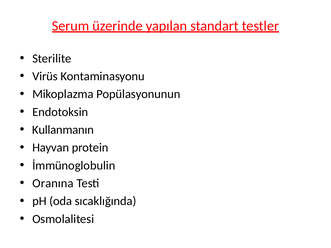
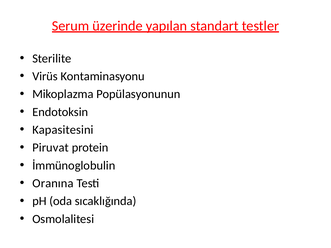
Kullanmanın: Kullanmanın -> Kapasitesini (63, 130)
Hayvan: Hayvan -> Piruvat (51, 148)
